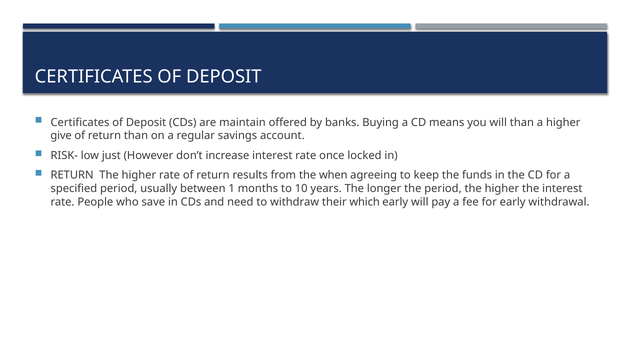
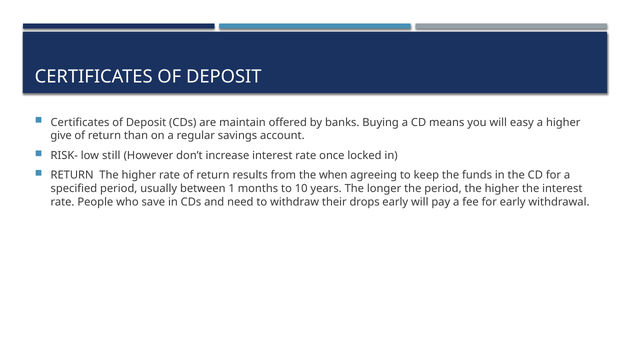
will than: than -> easy (522, 122)
just: just -> still (111, 156)
which: which -> drops (365, 202)
